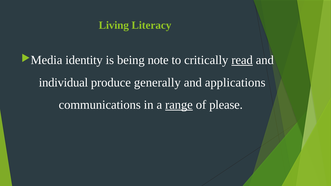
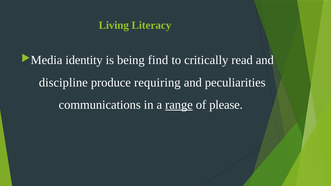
note: note -> find (158, 60)
read underline: present -> none (242, 60)
individual: individual -> discipline (63, 83)
generally: generally -> requiring (157, 83)
applications: applications -> peculiarities (235, 83)
